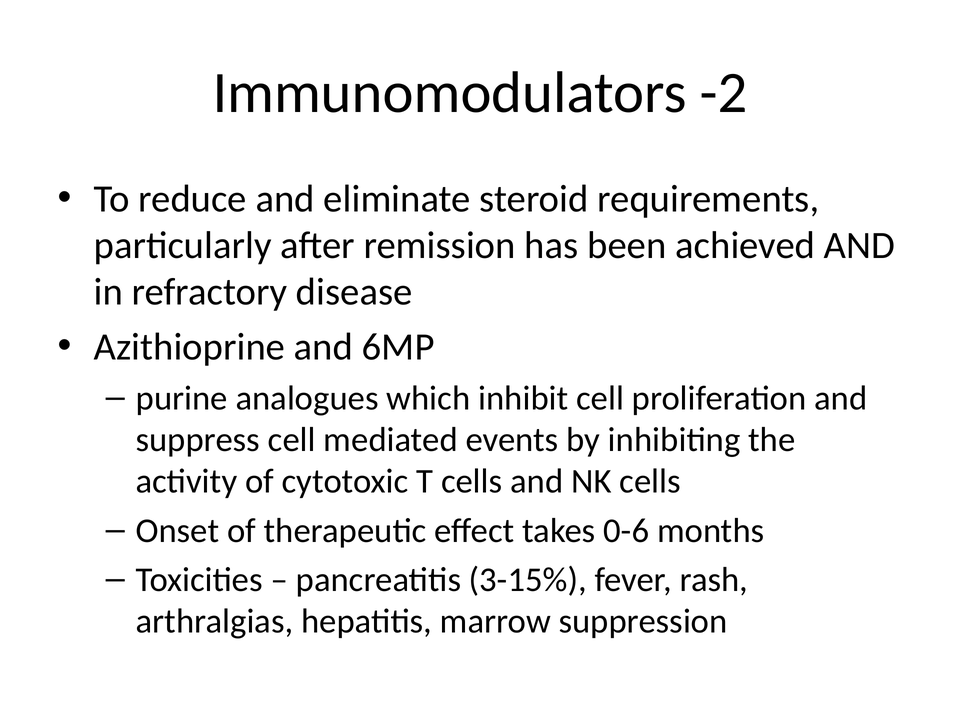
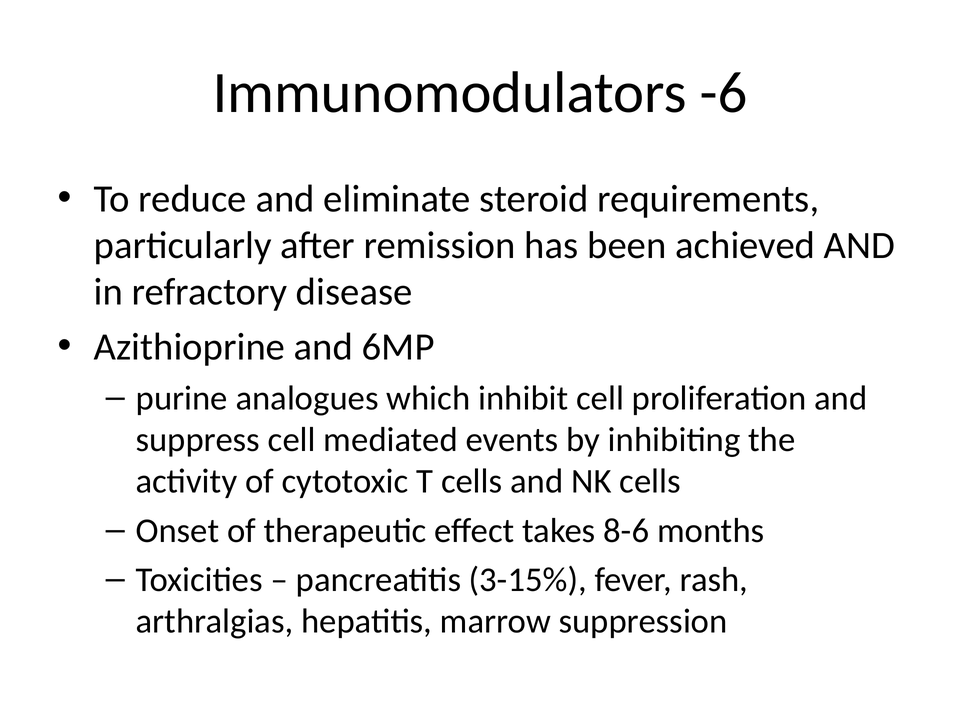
-2: -2 -> -6 (724, 93)
0-6: 0-6 -> 8-6 (626, 530)
